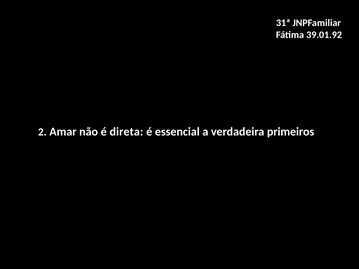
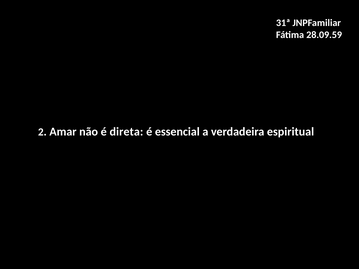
39.01.92: 39.01.92 -> 28.09.59 (324, 35)
primeiros: primeiros -> espiritual (291, 132)
